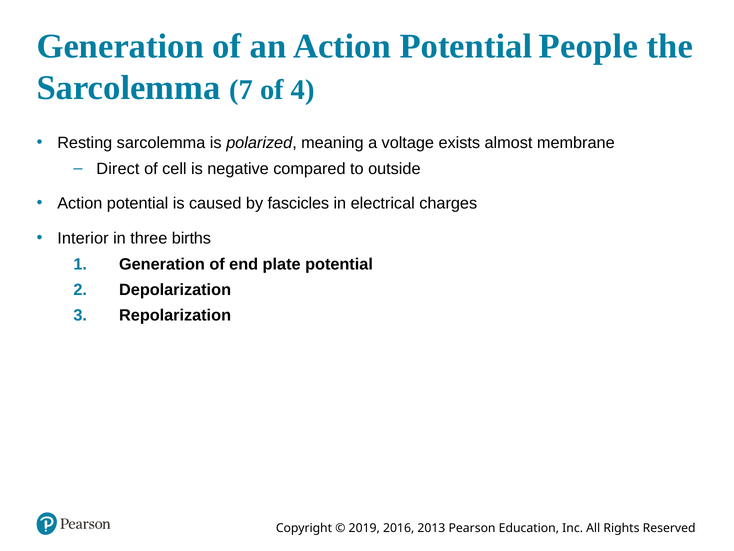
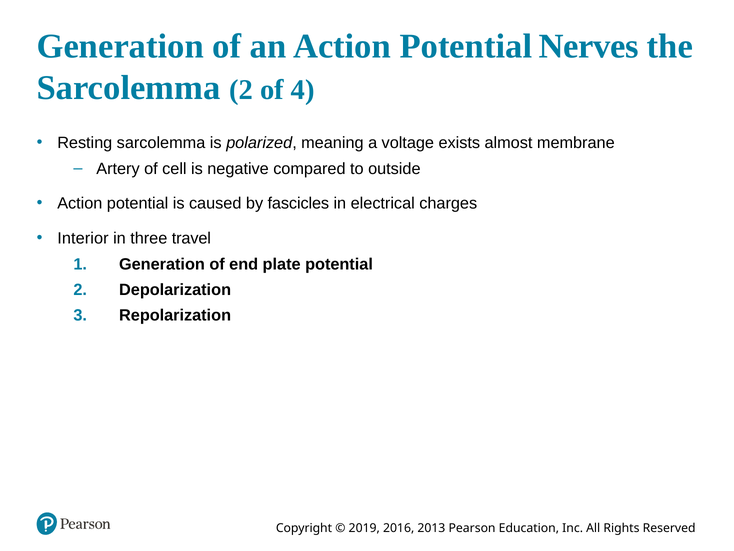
People: People -> Nerves (589, 46)
Sarcolemma 7: 7 -> 2 (241, 90)
Direct: Direct -> Artery (118, 168)
births: births -> travel (191, 238)
